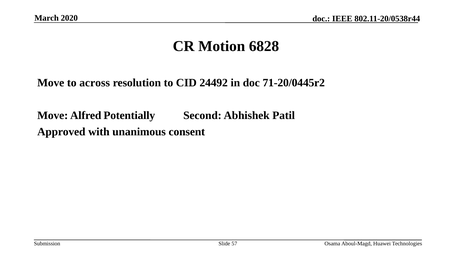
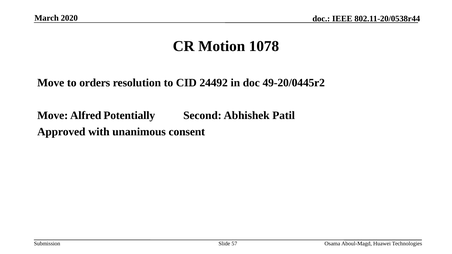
6828: 6828 -> 1078 (264, 46)
across: across -> orders (95, 83)
71-20/0445r2: 71-20/0445r2 -> 49-20/0445r2 (294, 83)
